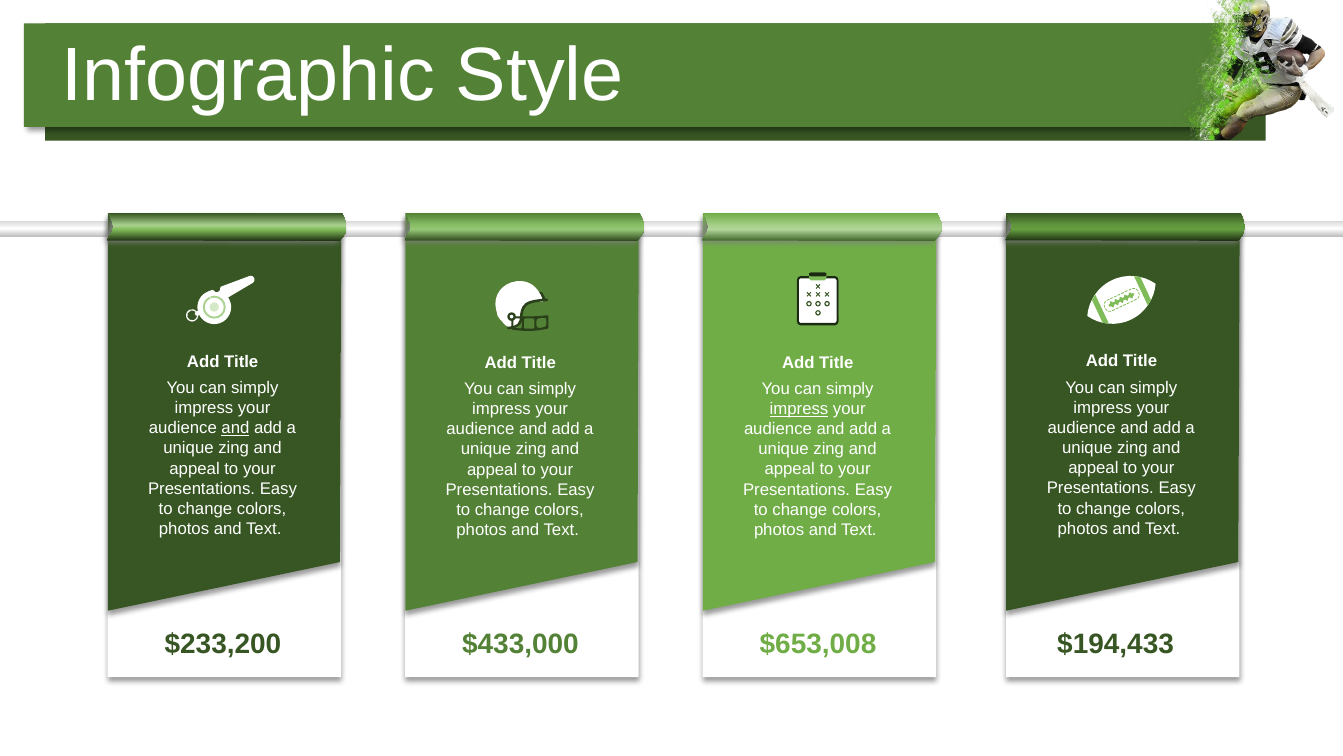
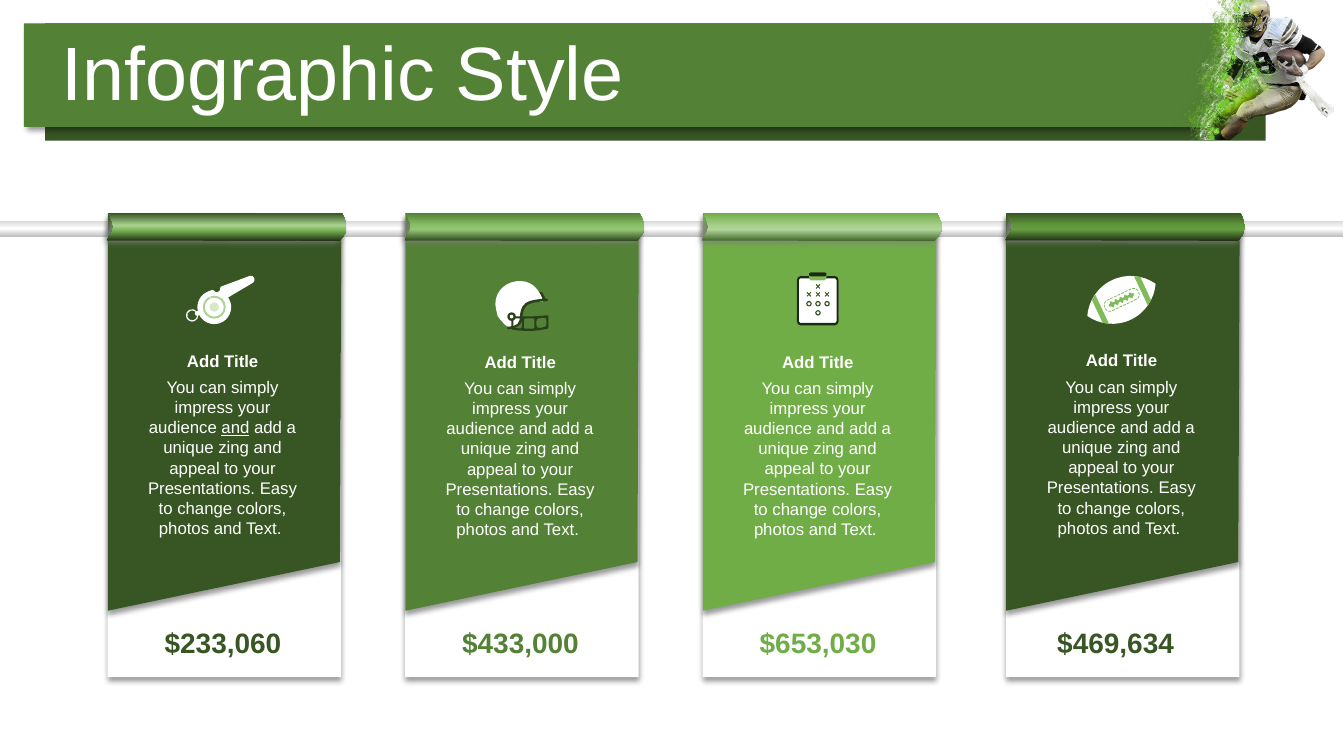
impress underline: present -> none (799, 409)
$233,200: $233,200 -> $233,060 (223, 644)
$653,008: $653,008 -> $653,030 (818, 644)
$194,433: $194,433 -> $469,634 (1116, 644)
